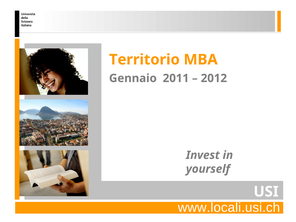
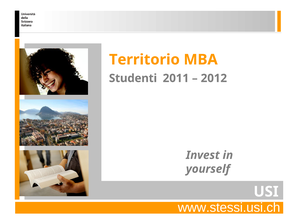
Gennaio: Gennaio -> Studenti (133, 78)
www.locali.usi.ch: www.locali.usi.ch -> www.stessi.usi.ch (229, 208)
